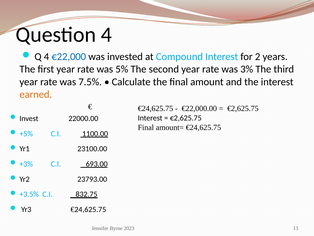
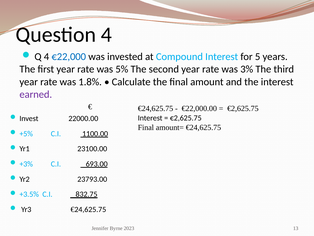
2: 2 -> 5 (258, 57)
7.5%: 7.5% -> 1.8% (90, 82)
earned colour: orange -> purple (36, 94)
